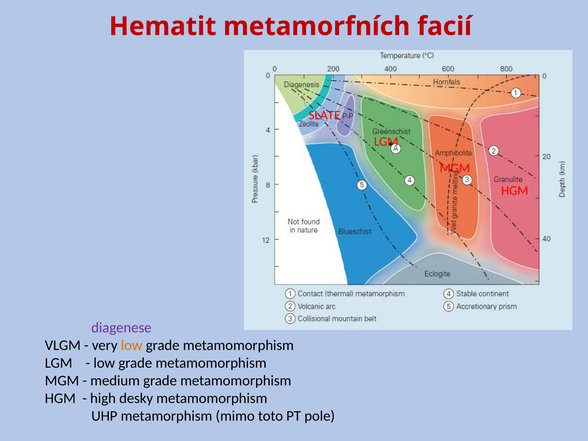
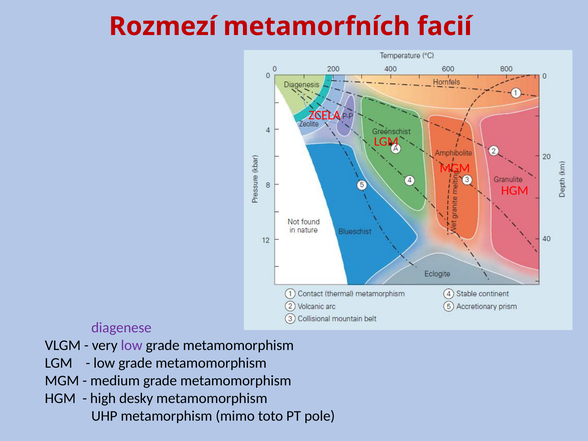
Hematit: Hematit -> Rozmezí (163, 26)
SLATE: SLATE -> ZCELA (325, 115)
low colour: orange -> purple (132, 345)
